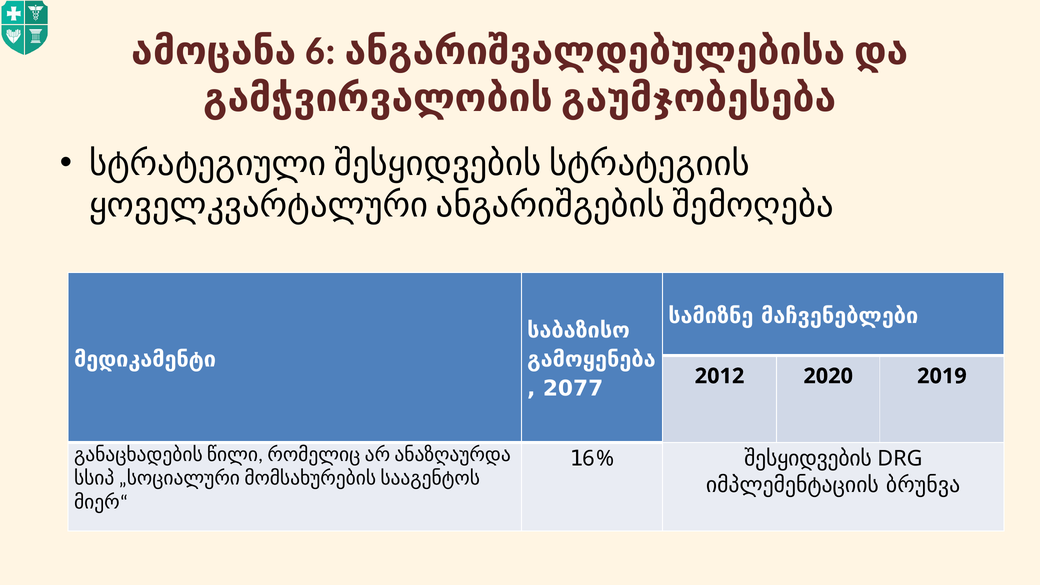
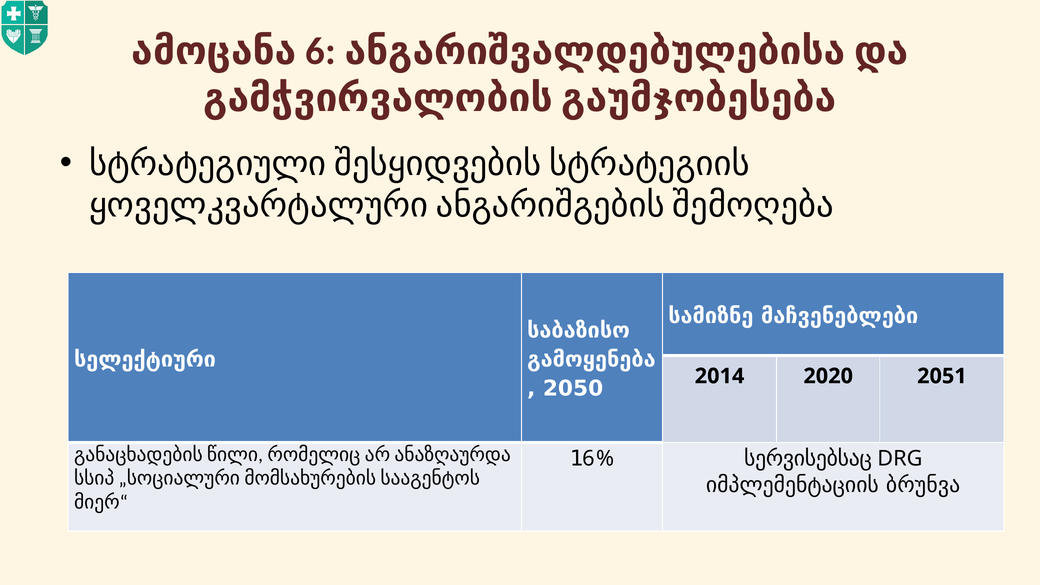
მედიკამენტი: მედიკამენტი -> სელექტიური (145, 360)
2012: 2012 -> 2014 (720, 376)
2019: 2019 -> 2051 (942, 376)
2077: 2077 -> 2050 (573, 389)
შესყიდვების: შესყიდვების -> სერვისებსაც (808, 459)
